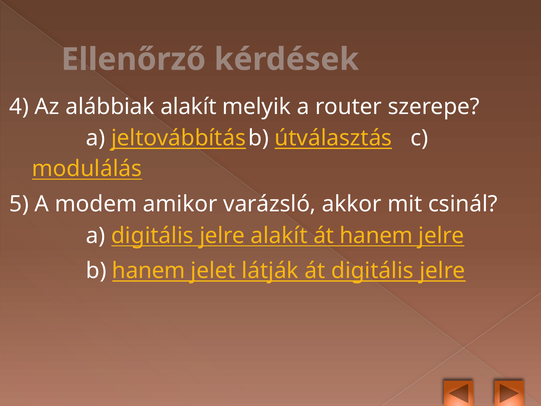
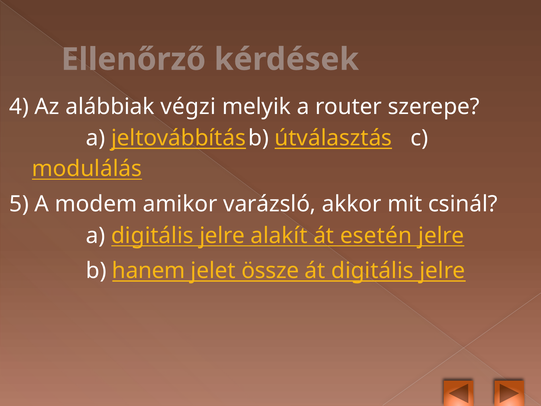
alábbiak alakít: alakít -> végzi (188, 107)
át hanem: hanem -> esetén (376, 235)
látják: látják -> össze (270, 271)
